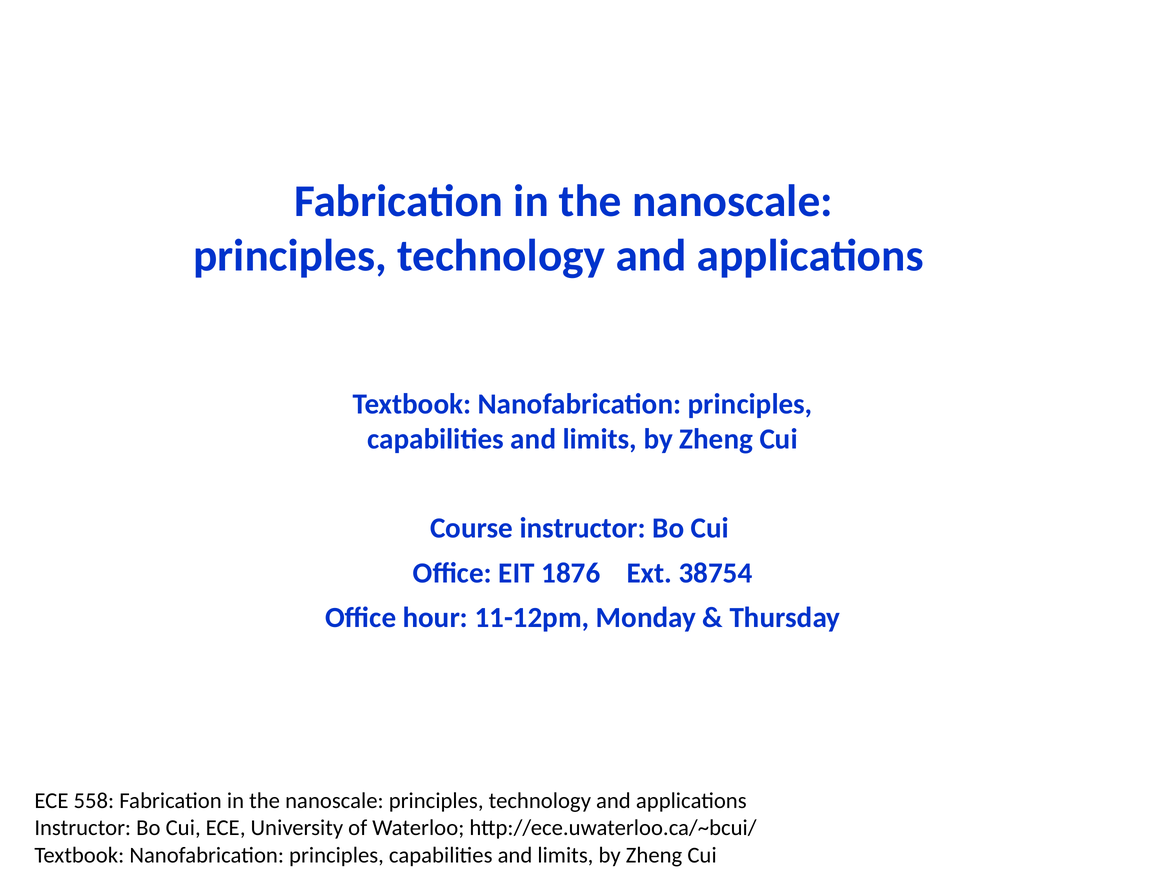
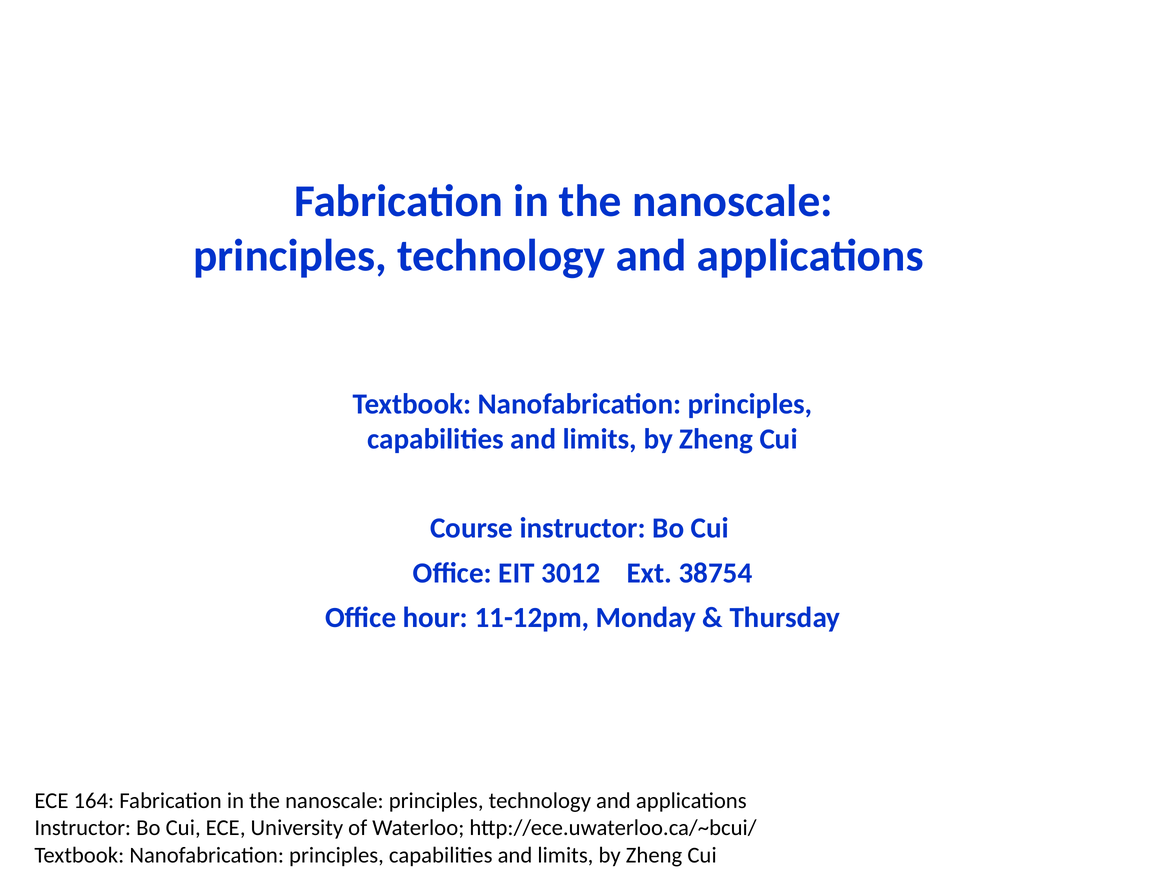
1876: 1876 -> 3012 (571, 573)
558: 558 -> 164 (94, 801)
